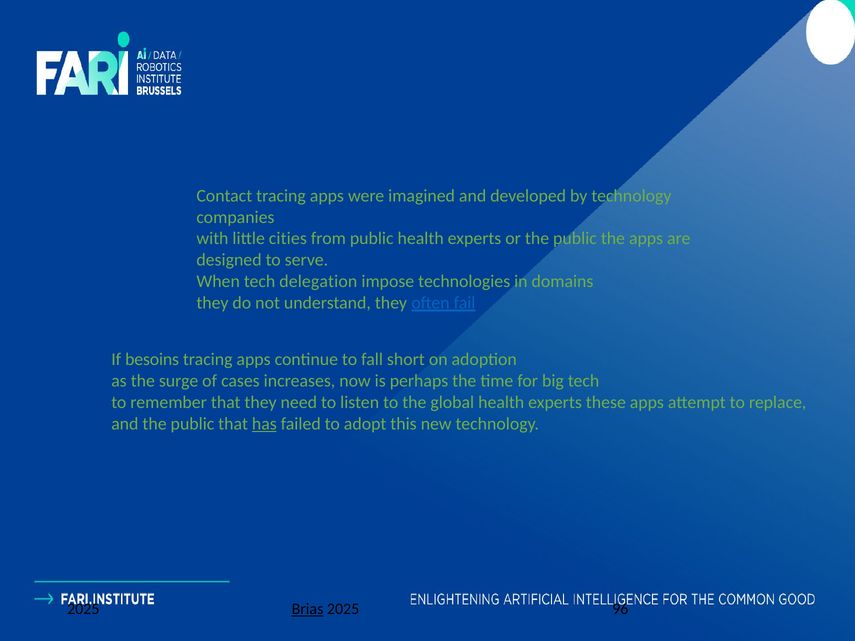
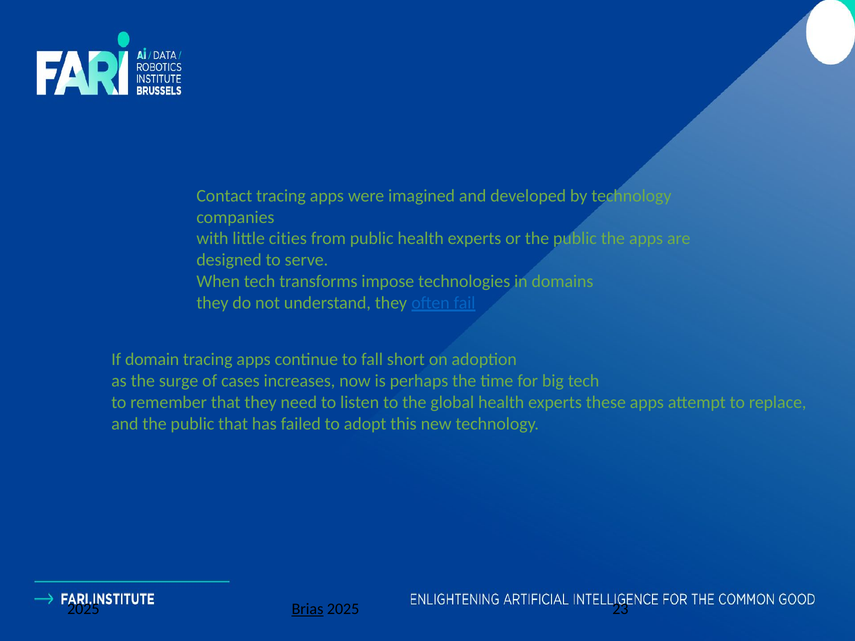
delegation: delegation -> transforms (318, 281)
besoins: besoins -> domain (152, 360)
has underline: present -> none (264, 424)
96: 96 -> 23 (620, 609)
